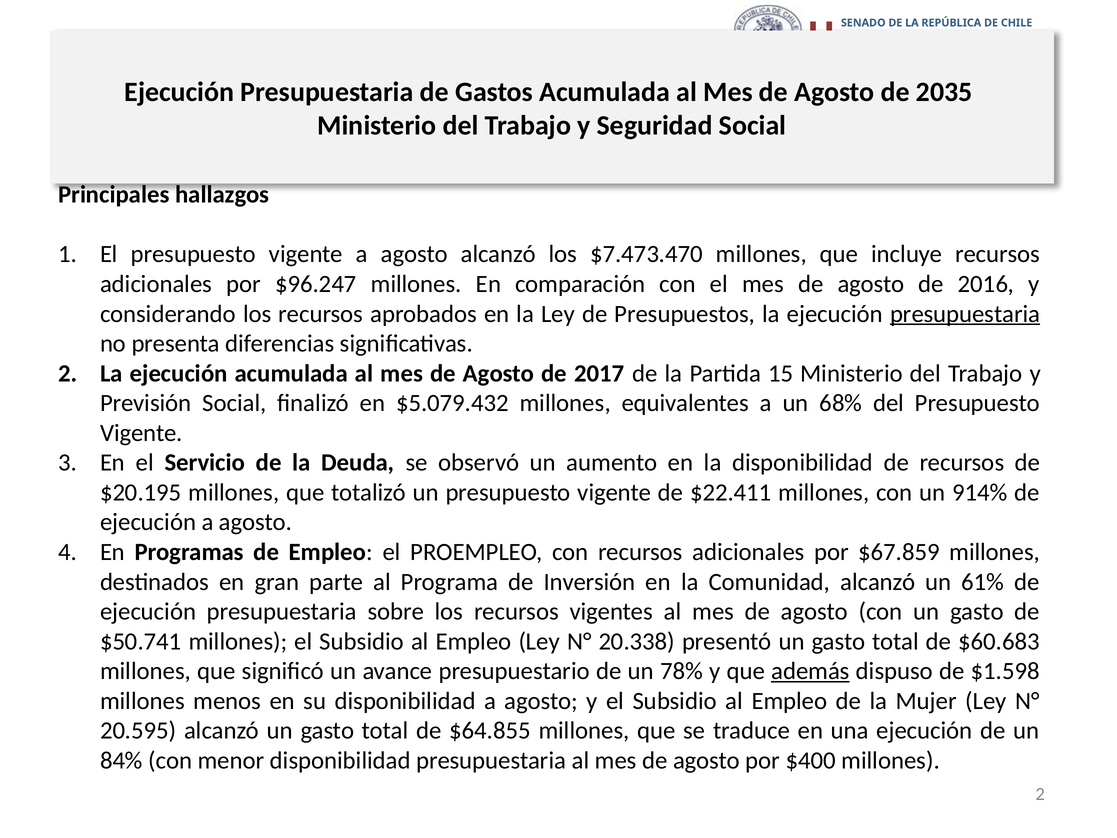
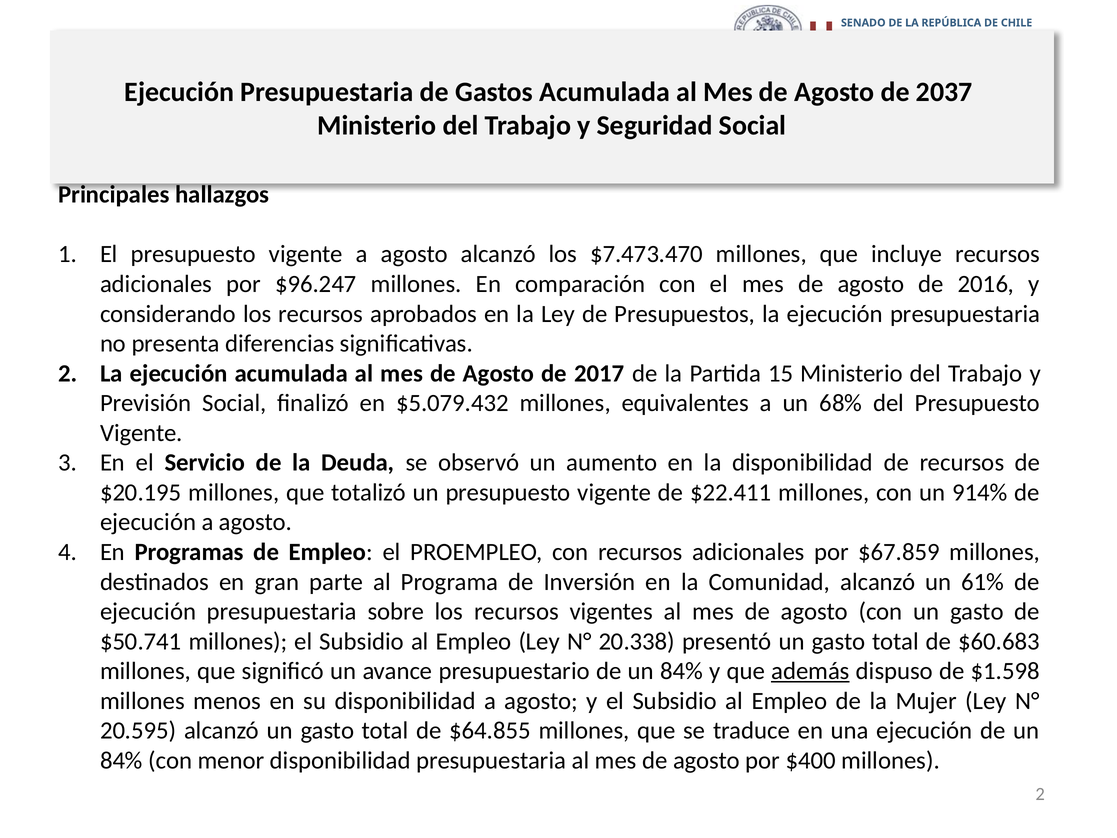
2035: 2035 -> 2037 (944, 92)
presupuestaria underline: present -> none (965, 314)
presupuestario de un 78%: 78% -> 84% (681, 671)
